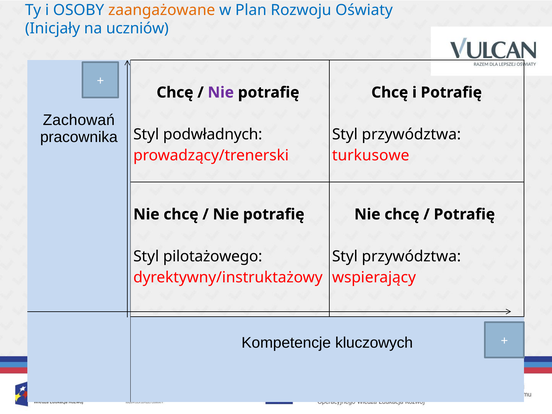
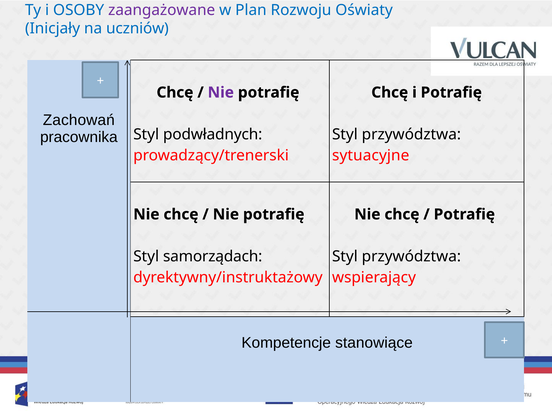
zaangażowane colour: orange -> purple (162, 10)
turkusowe: turkusowe -> sytuacyjne (371, 155)
pilotażowego: pilotażowego -> samorządach (213, 256)
kluczowych: kluczowych -> stanowiące (374, 343)
